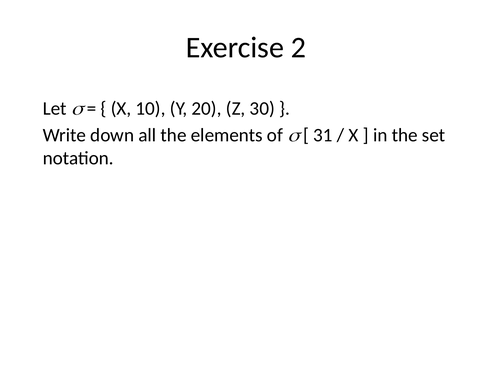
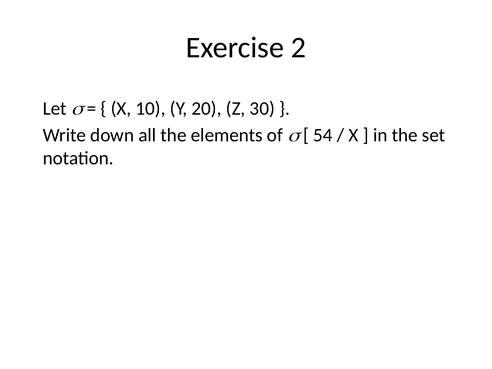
31: 31 -> 54 (323, 135)
